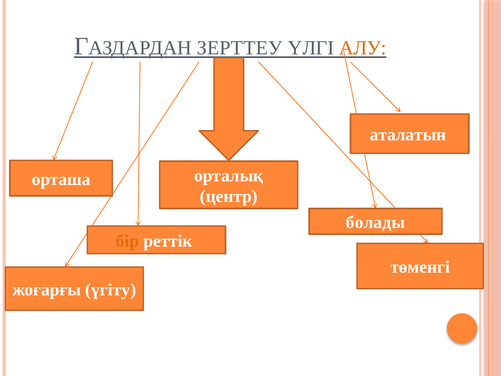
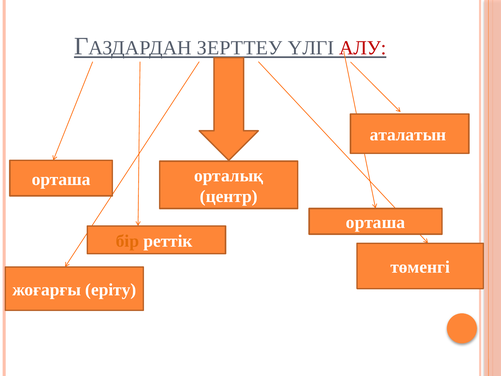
АЛУ colour: orange -> red (363, 48)
болады: болады -> орташа (376, 222)
үгіту: үгіту -> еріту (111, 290)
